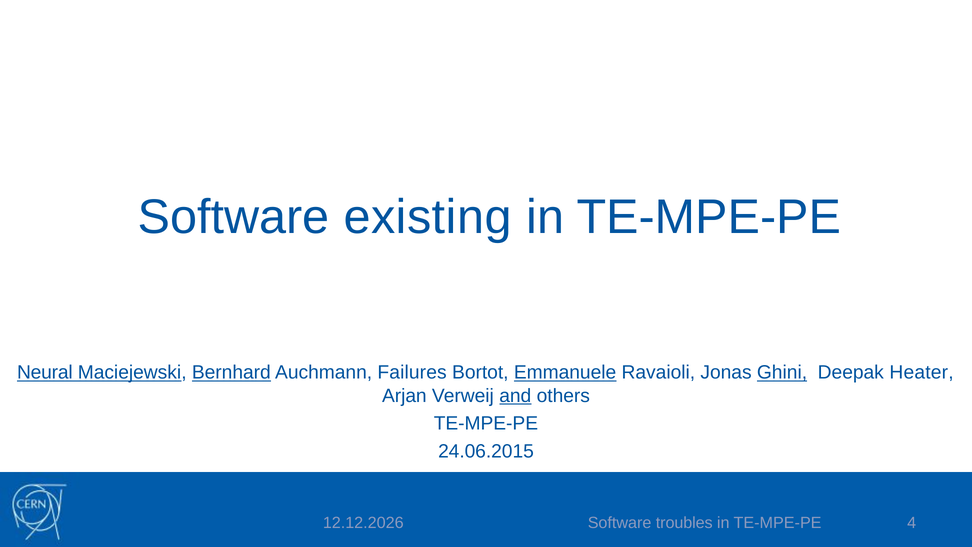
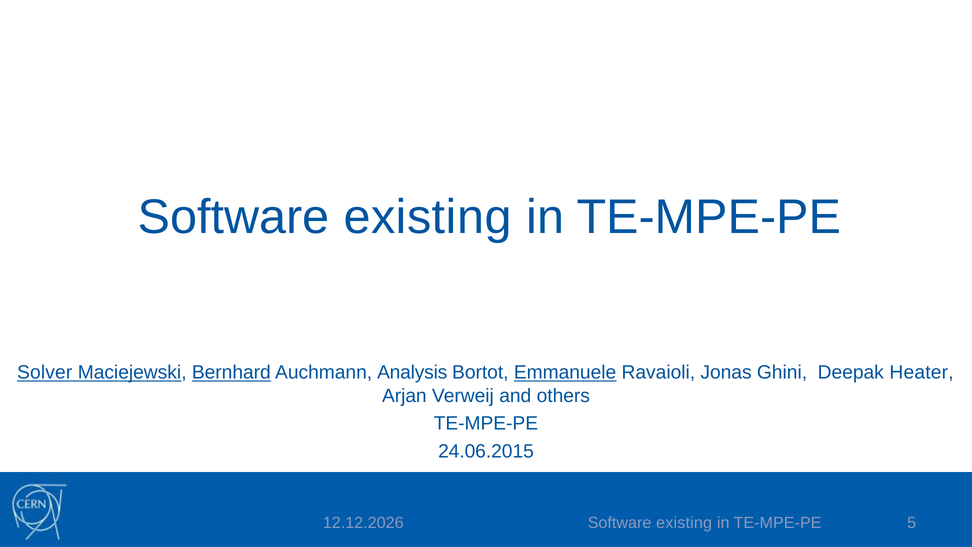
Neural: Neural -> Solver (45, 372)
Failures: Failures -> Analysis (412, 372)
Ghini underline: present -> none (782, 372)
and underline: present -> none (515, 396)
troubles: troubles -> existing (684, 522)
4: 4 -> 5 (912, 522)
